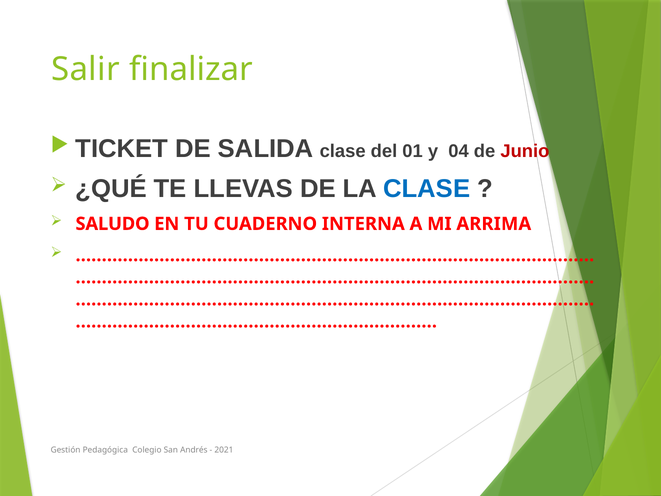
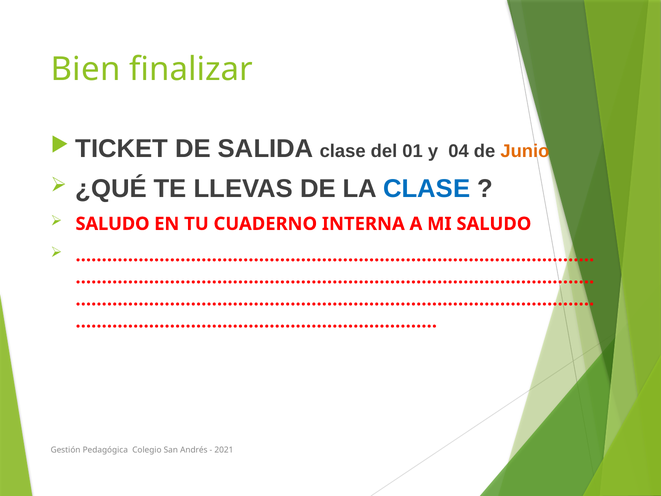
Salir: Salir -> Bien (86, 70)
Junio colour: red -> orange (525, 151)
MI ARRIMA: ARRIMA -> SALUDO (494, 224)
